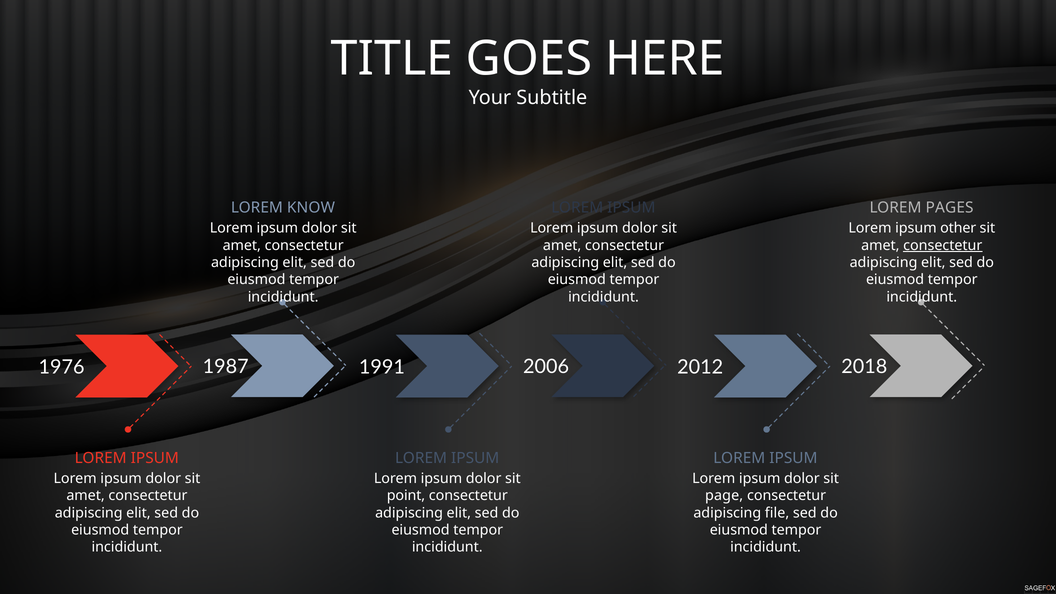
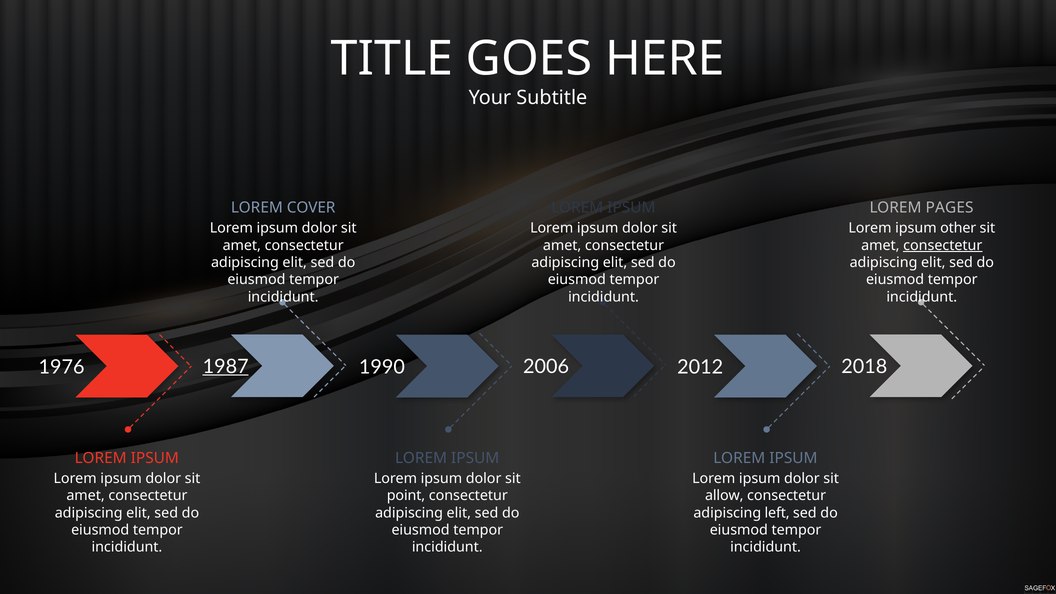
KNOW: KNOW -> COVER (311, 208)
1987 underline: none -> present (226, 367)
1991: 1991 -> 1990 (382, 367)
page: page -> allow (724, 496)
file: file -> left (777, 513)
